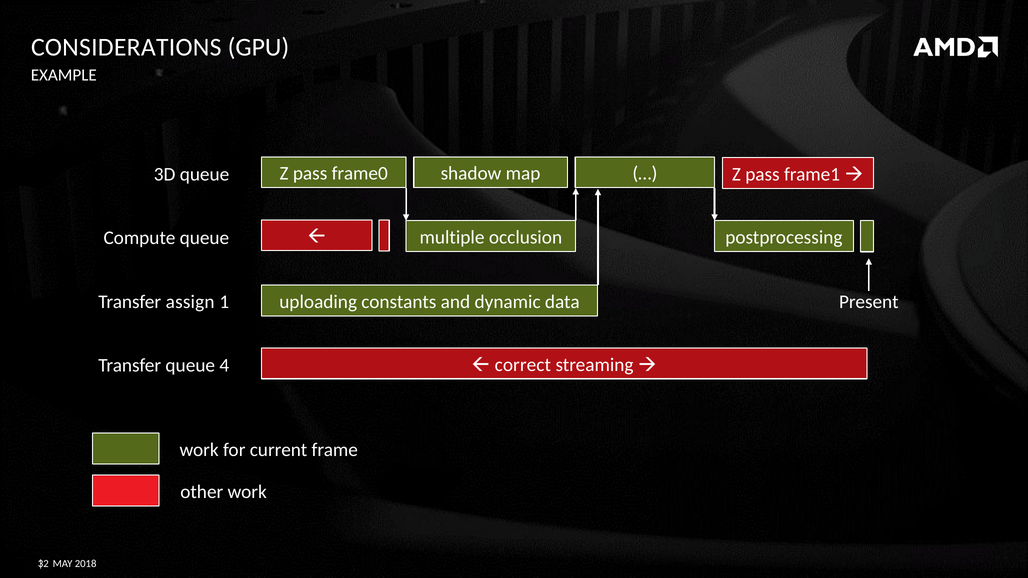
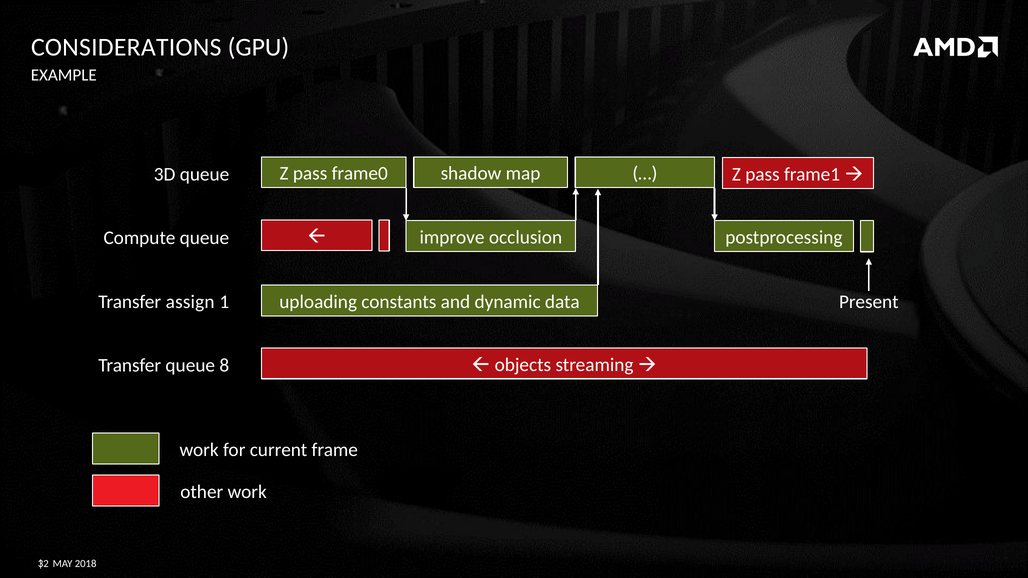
multiple: multiple -> improve (452, 238)
4: 4 -> 8 (224, 366)
correct: correct -> objects (523, 365)
